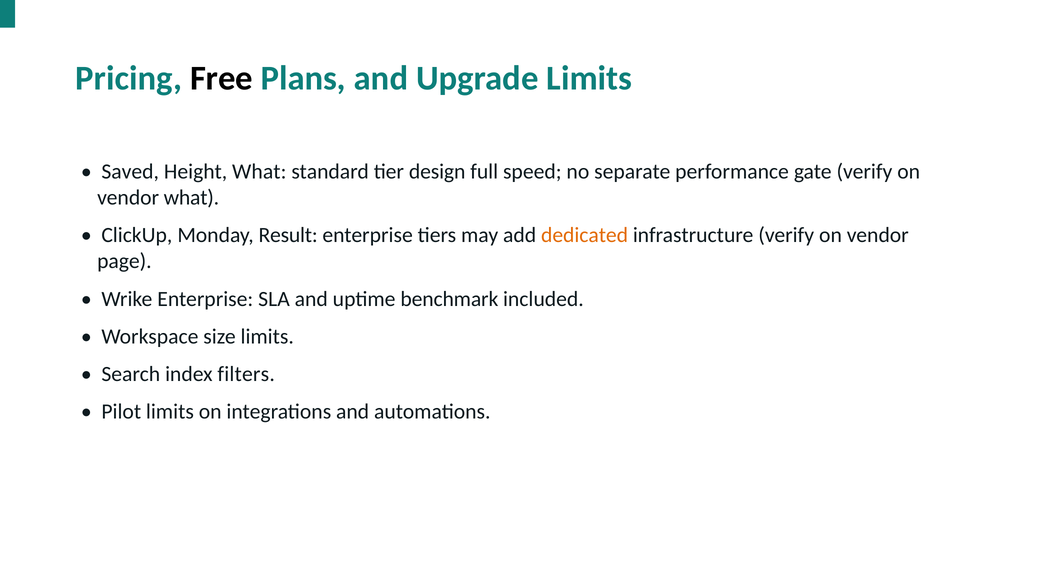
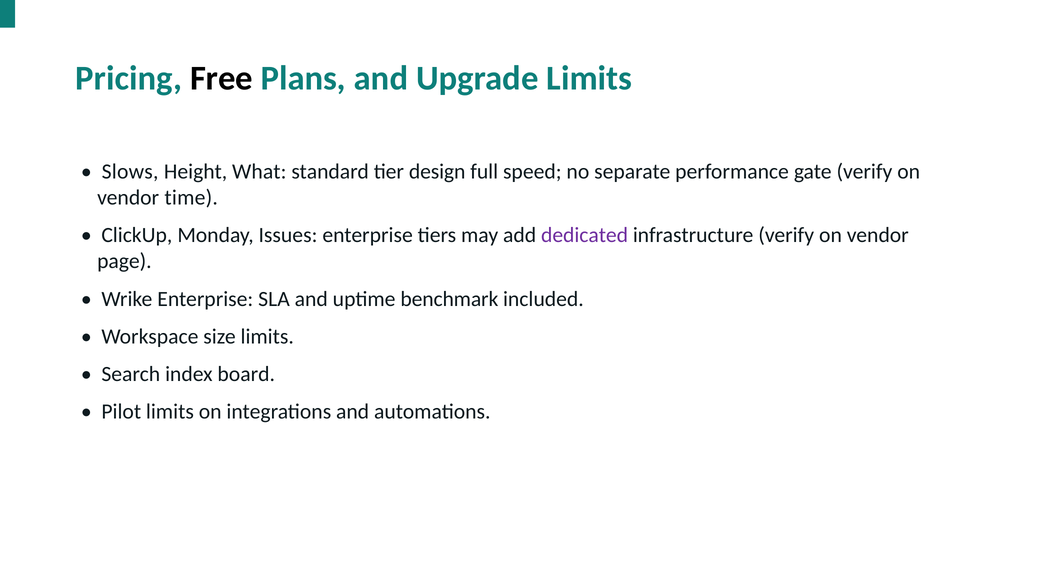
Saved: Saved -> Slows (130, 171)
vendor what: what -> time (191, 198)
Result: Result -> Issues (288, 235)
dedicated colour: orange -> purple (585, 235)
filters: filters -> board (246, 374)
